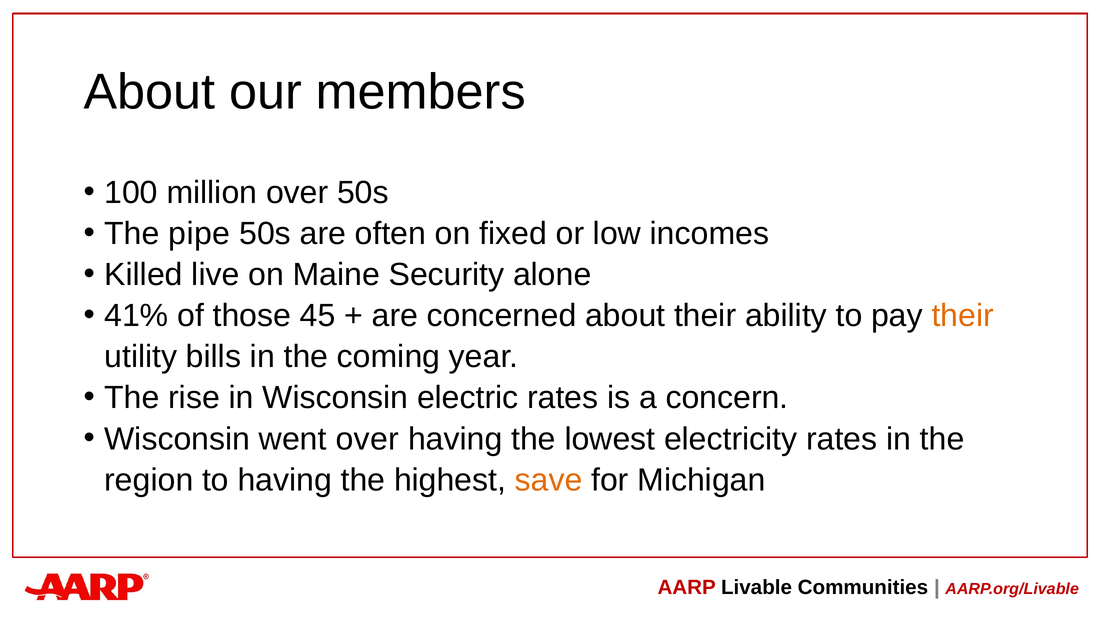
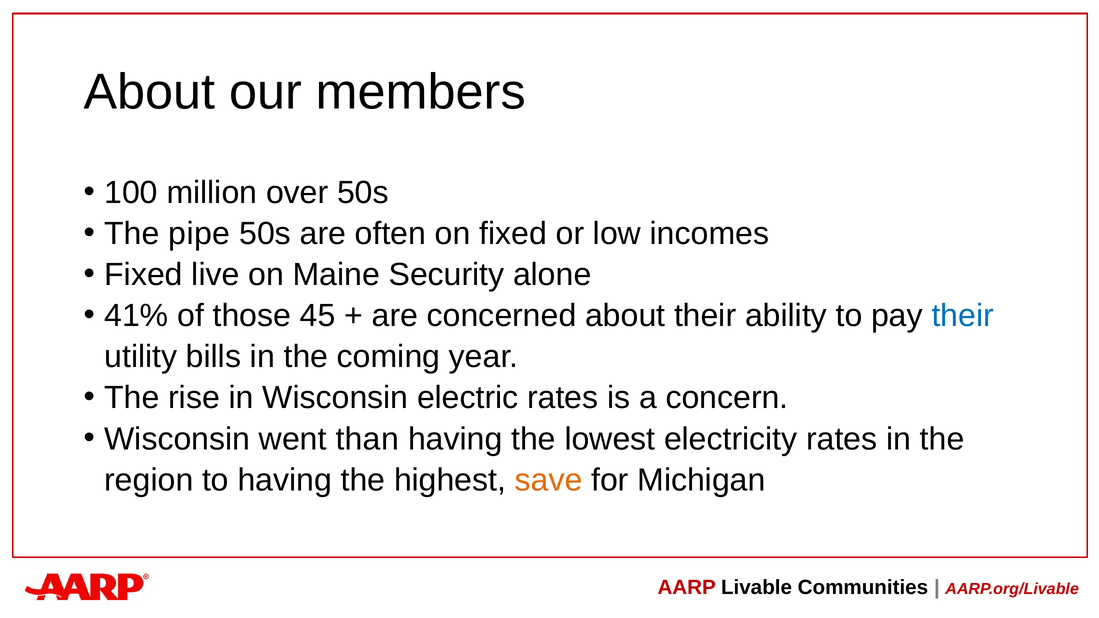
Killed: Killed -> Fixed (144, 275)
their colour: orange -> blue (963, 316)
went over: over -> than (367, 439)
